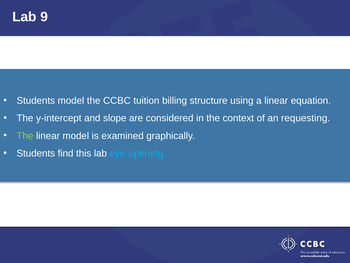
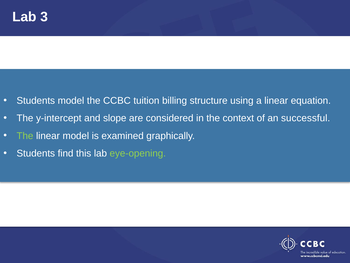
9: 9 -> 3 (44, 17)
requesting: requesting -> successful (306, 118)
eye-opening colour: light blue -> light green (138, 153)
